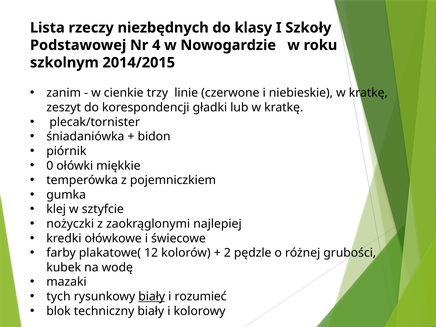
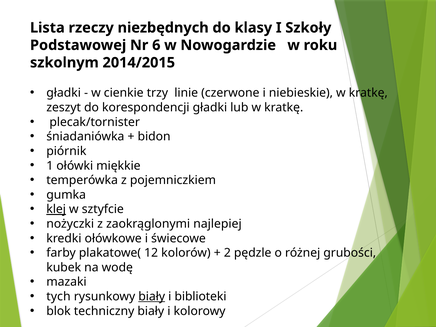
4: 4 -> 6 (156, 45)
zanim: zanim -> gładki (64, 93)
0: 0 -> 1 (50, 166)
klej underline: none -> present (56, 209)
rozumieć: rozumieć -> biblioteki (201, 297)
